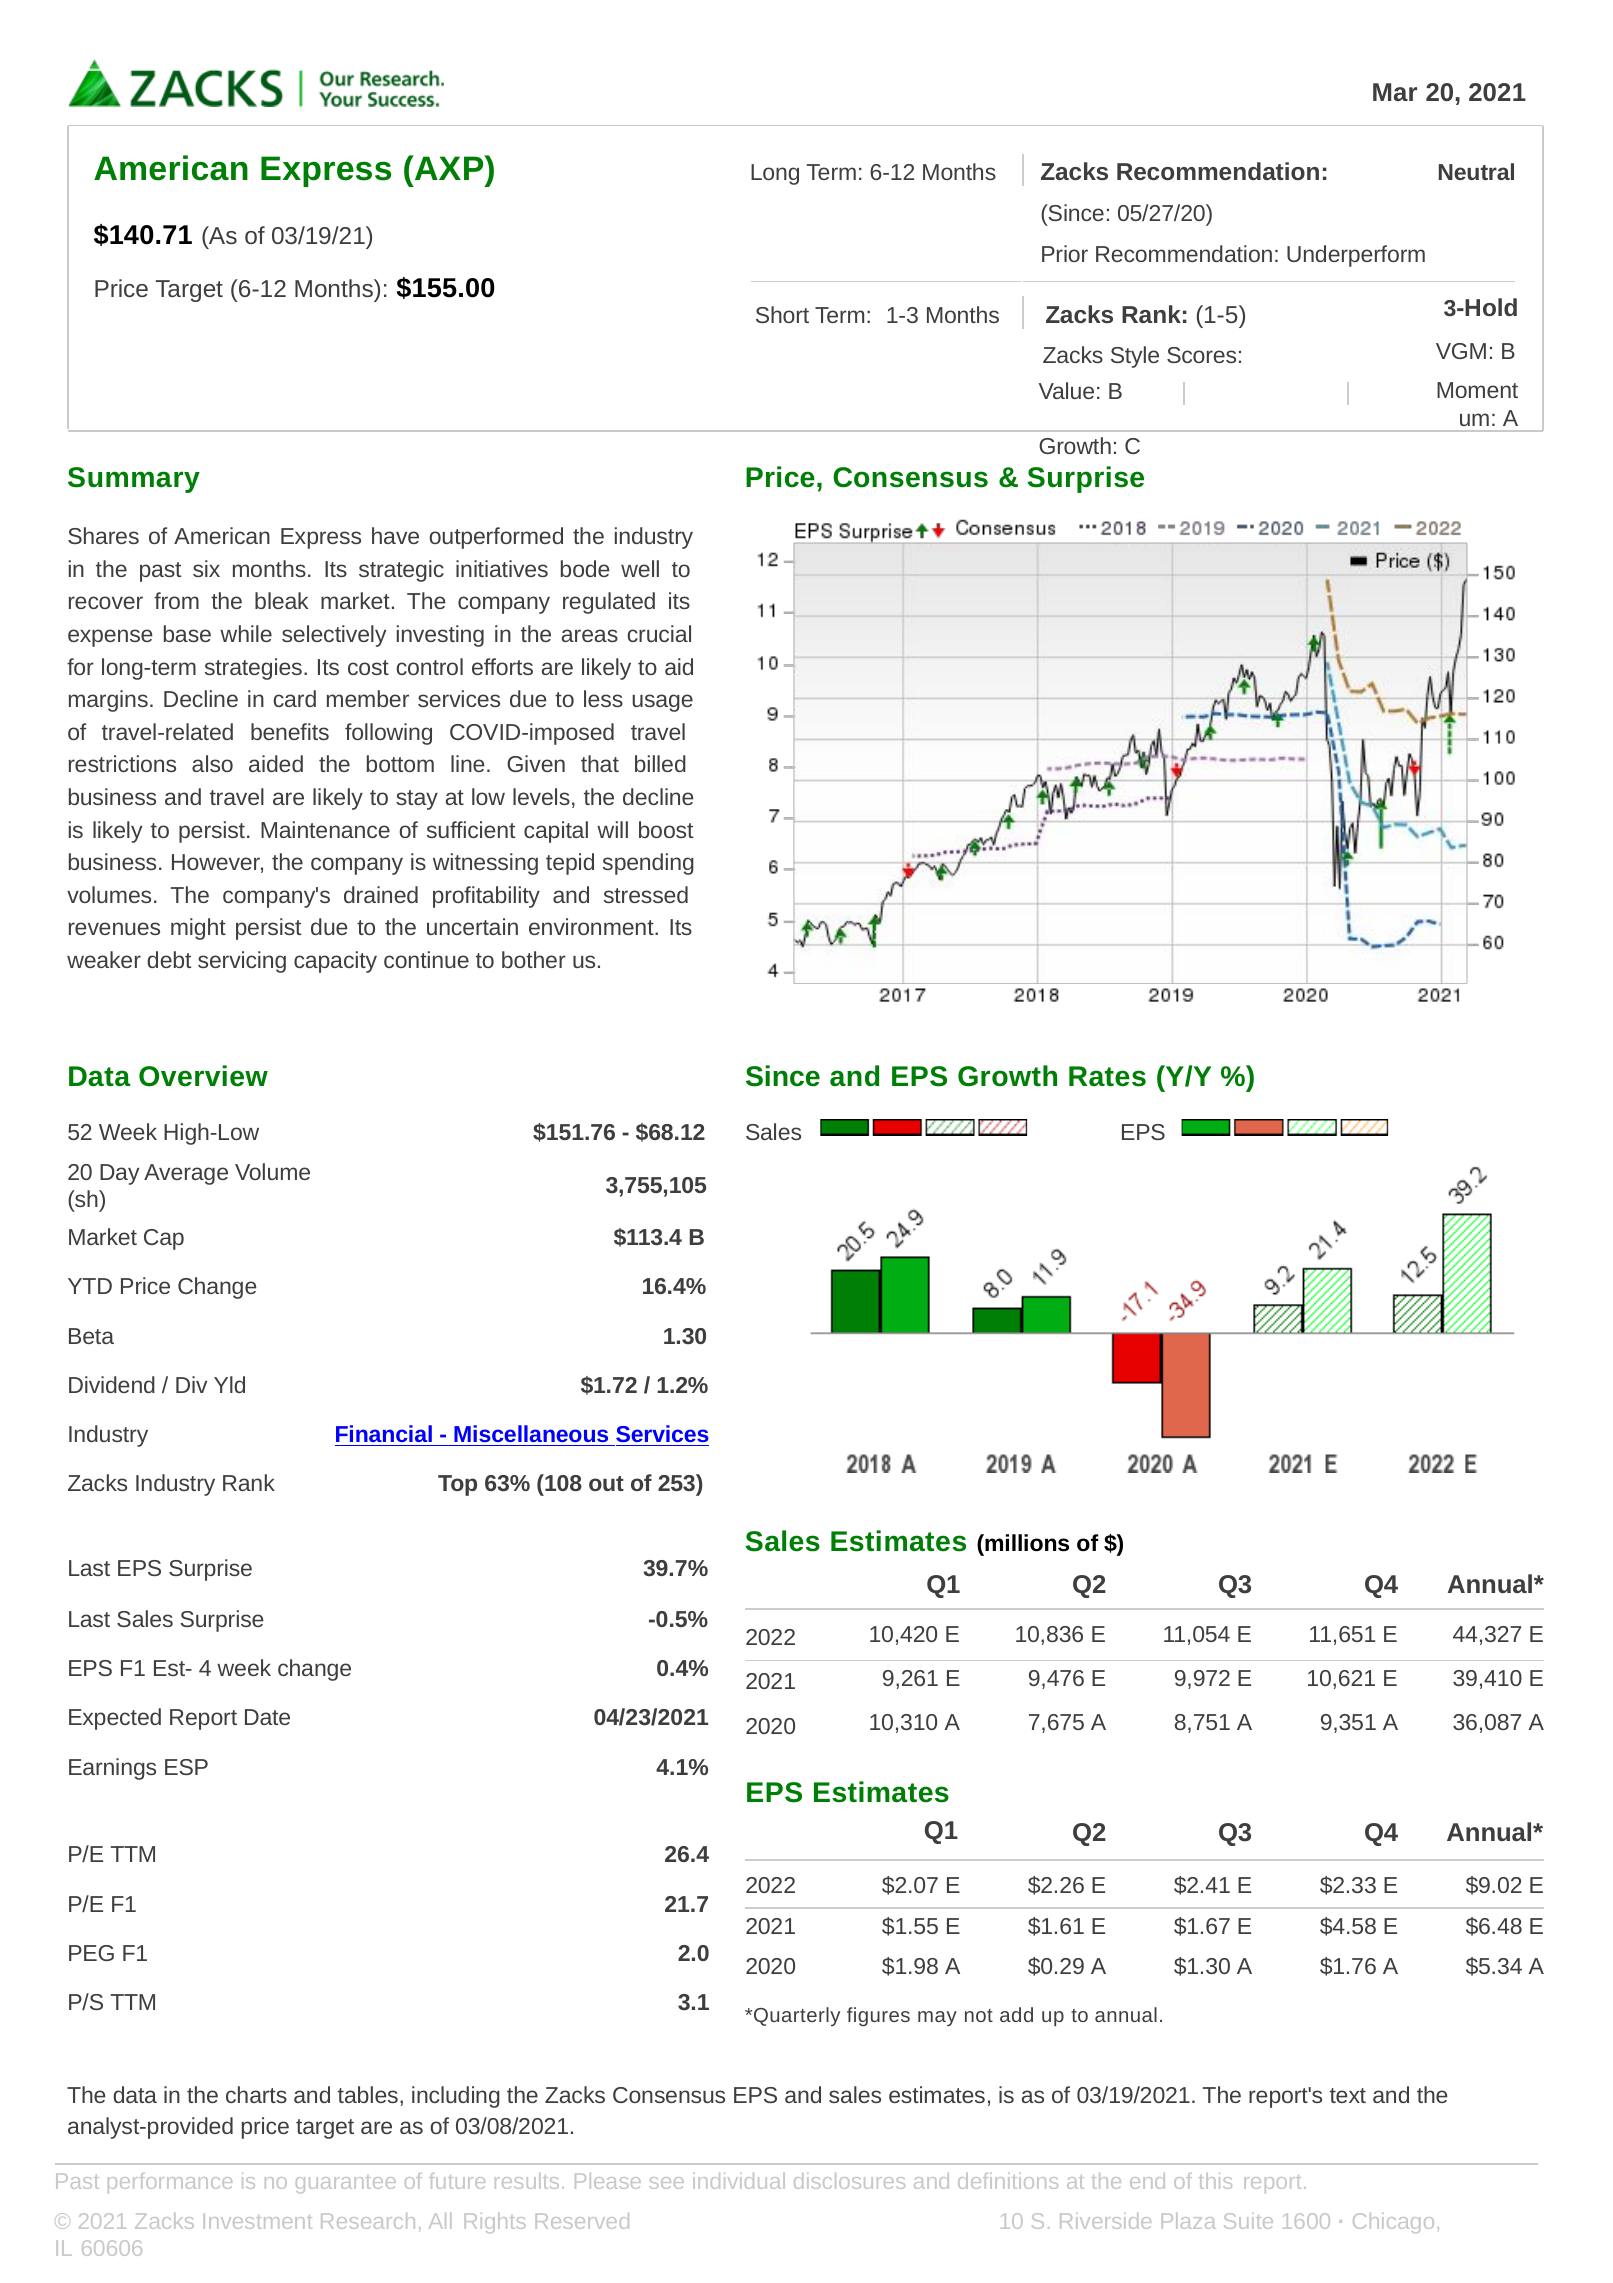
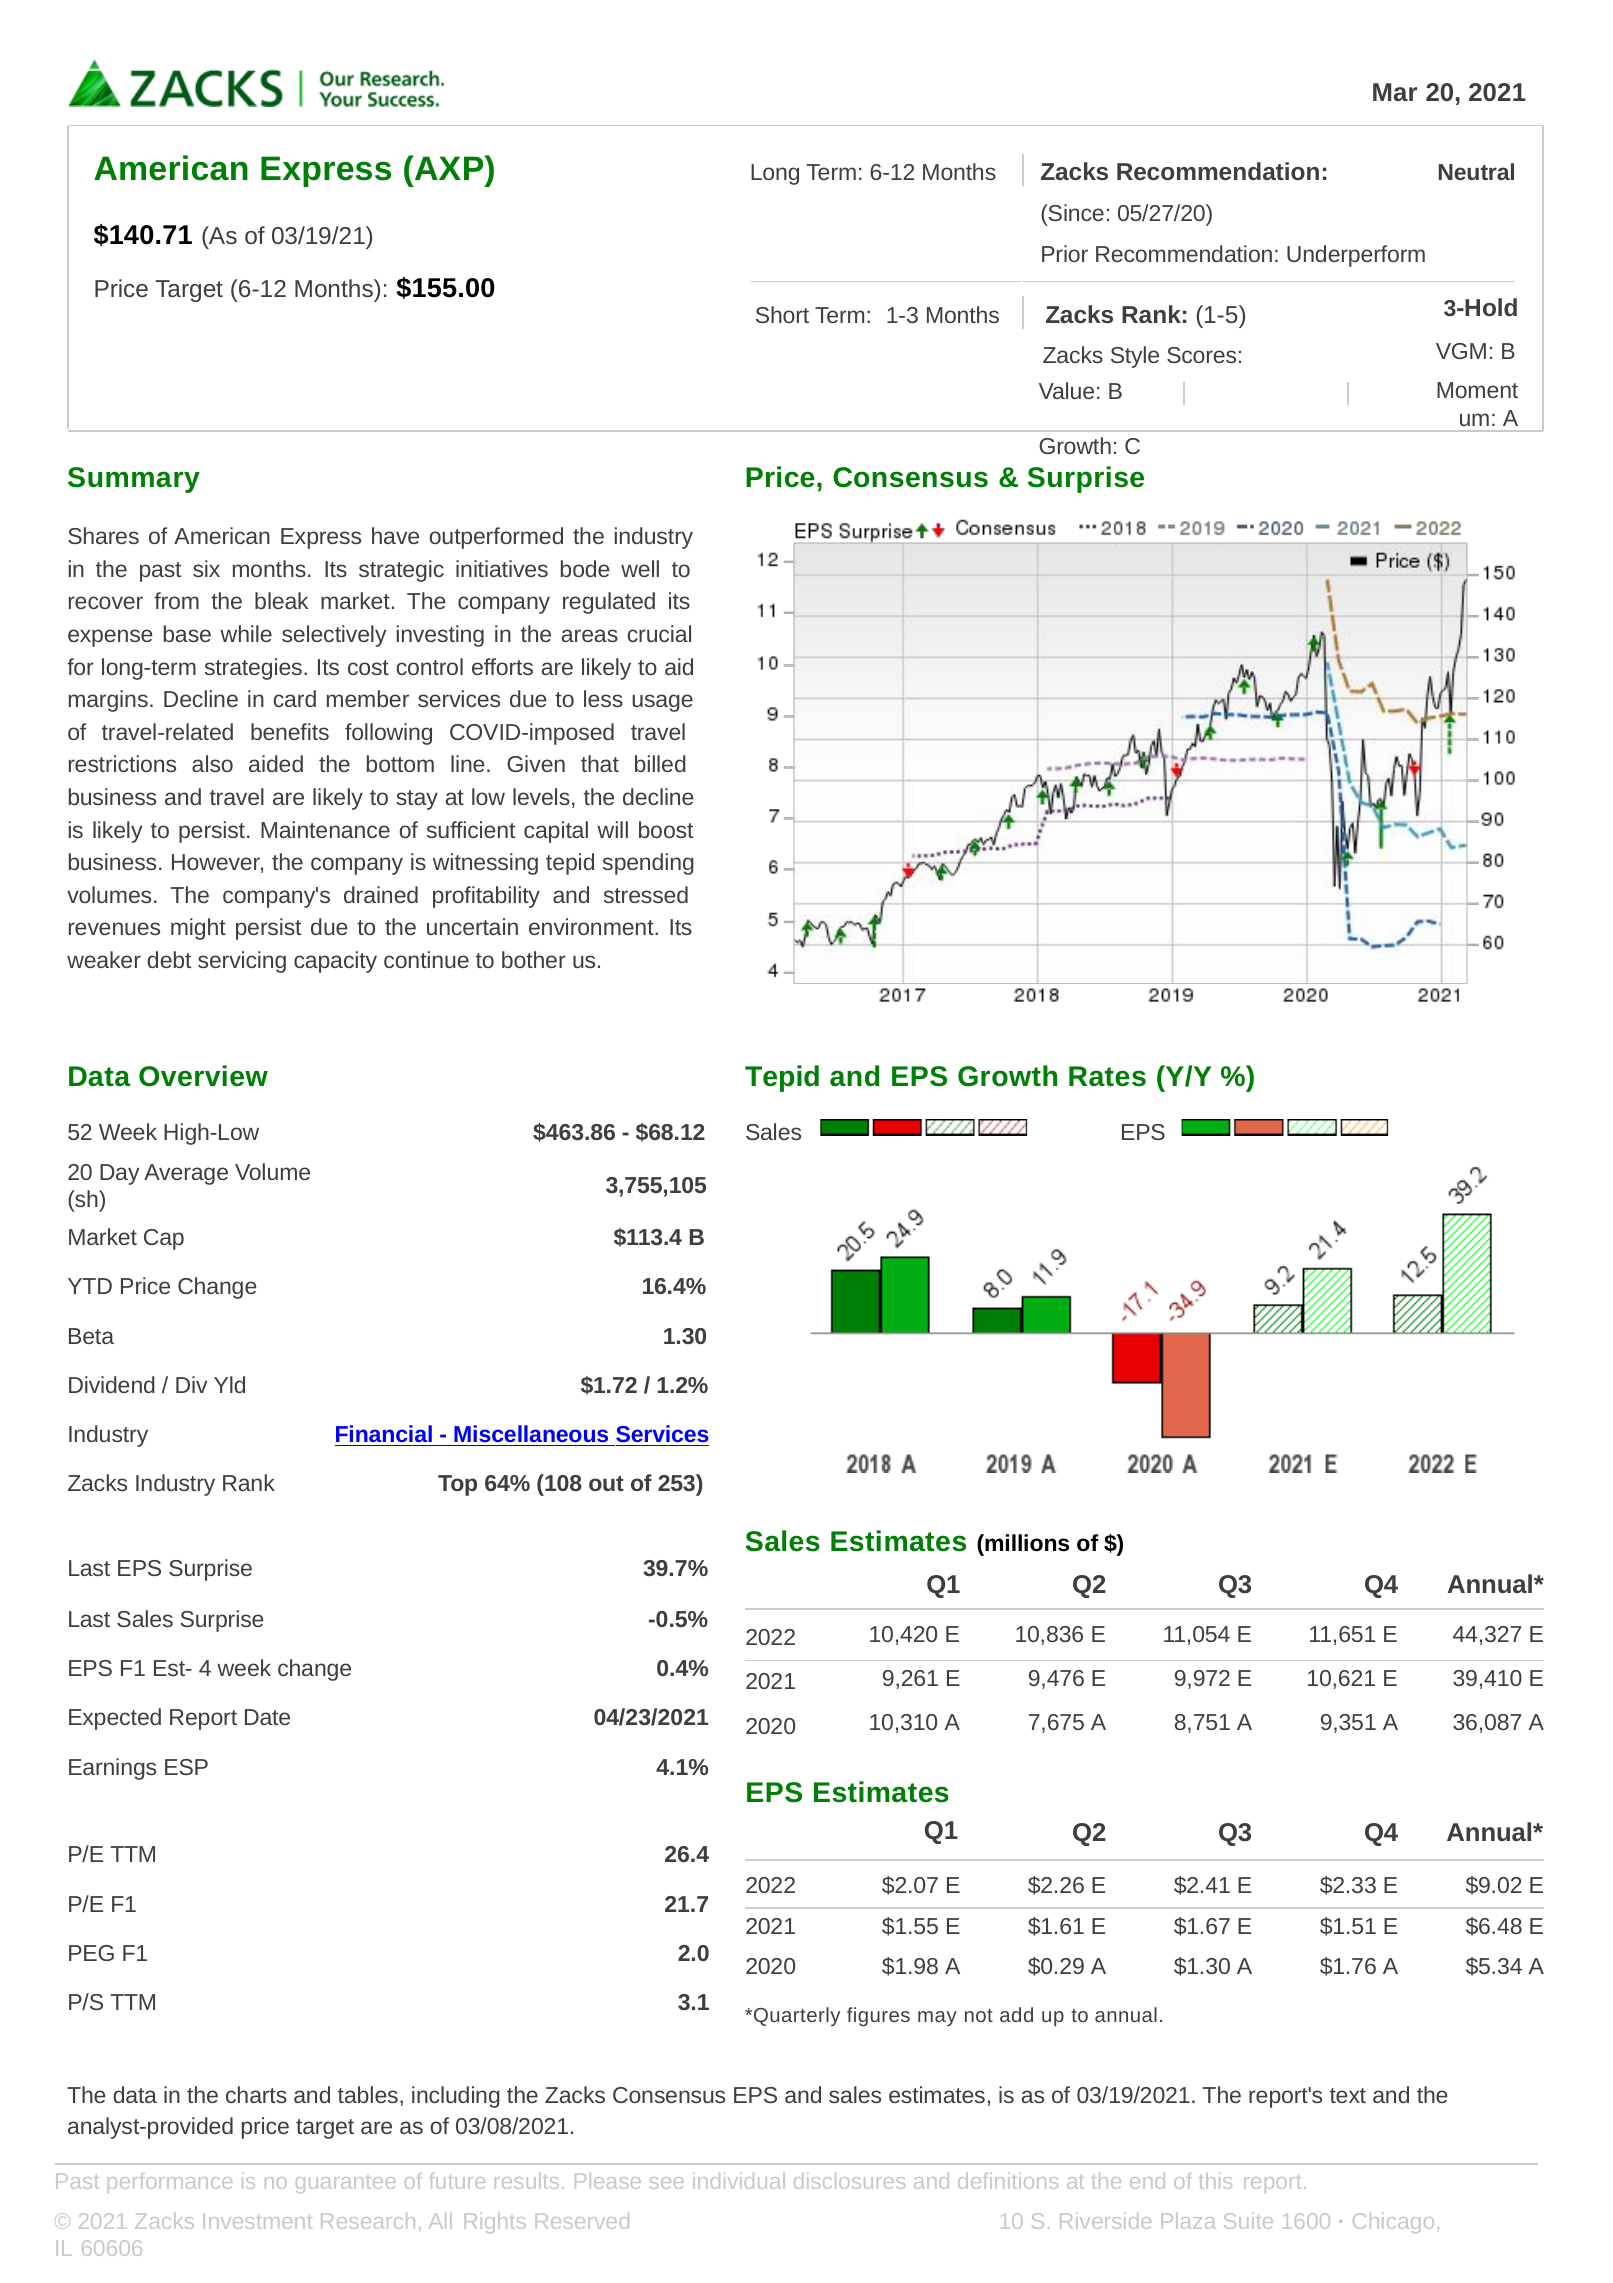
Since: Since -> Tepid (783, 1077)
$151.76: $151.76 -> $463.86 (575, 1133)
63%: 63% -> 64% (507, 1484)
$4.58: $4.58 -> $1.51 (1348, 1926)
